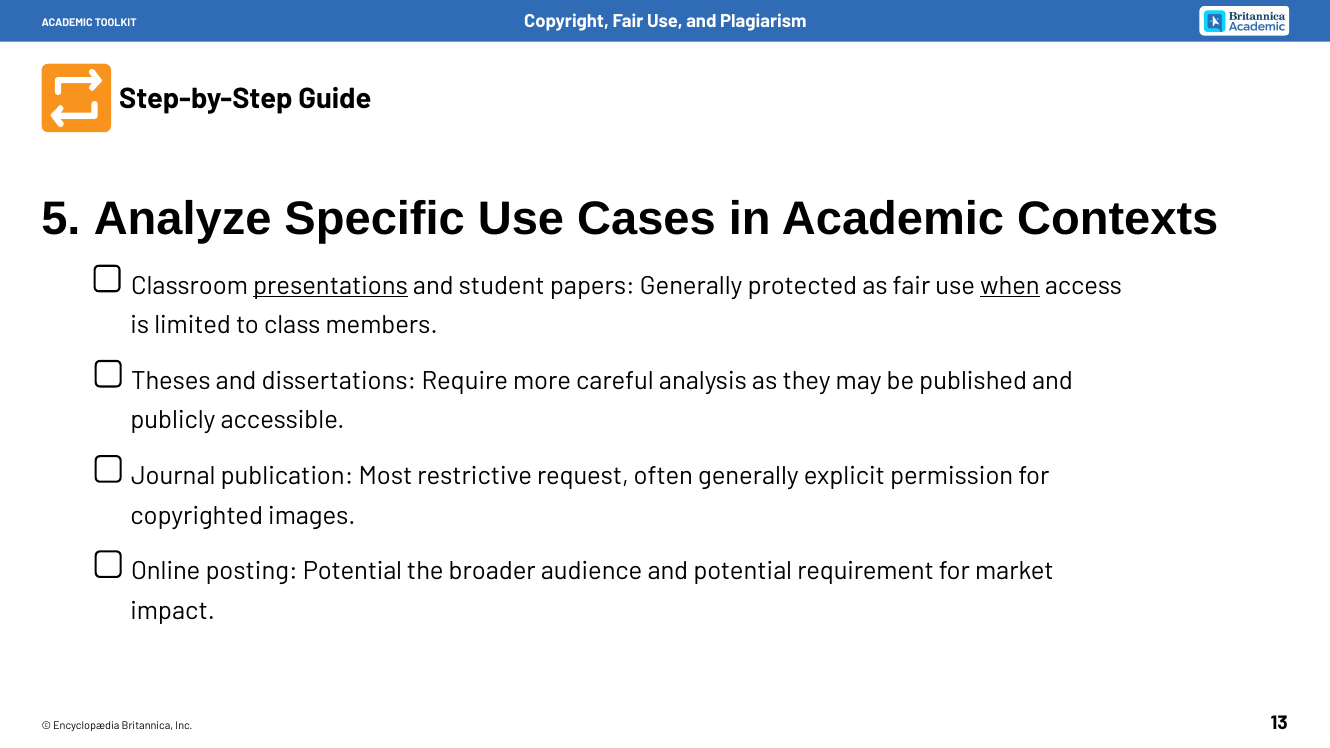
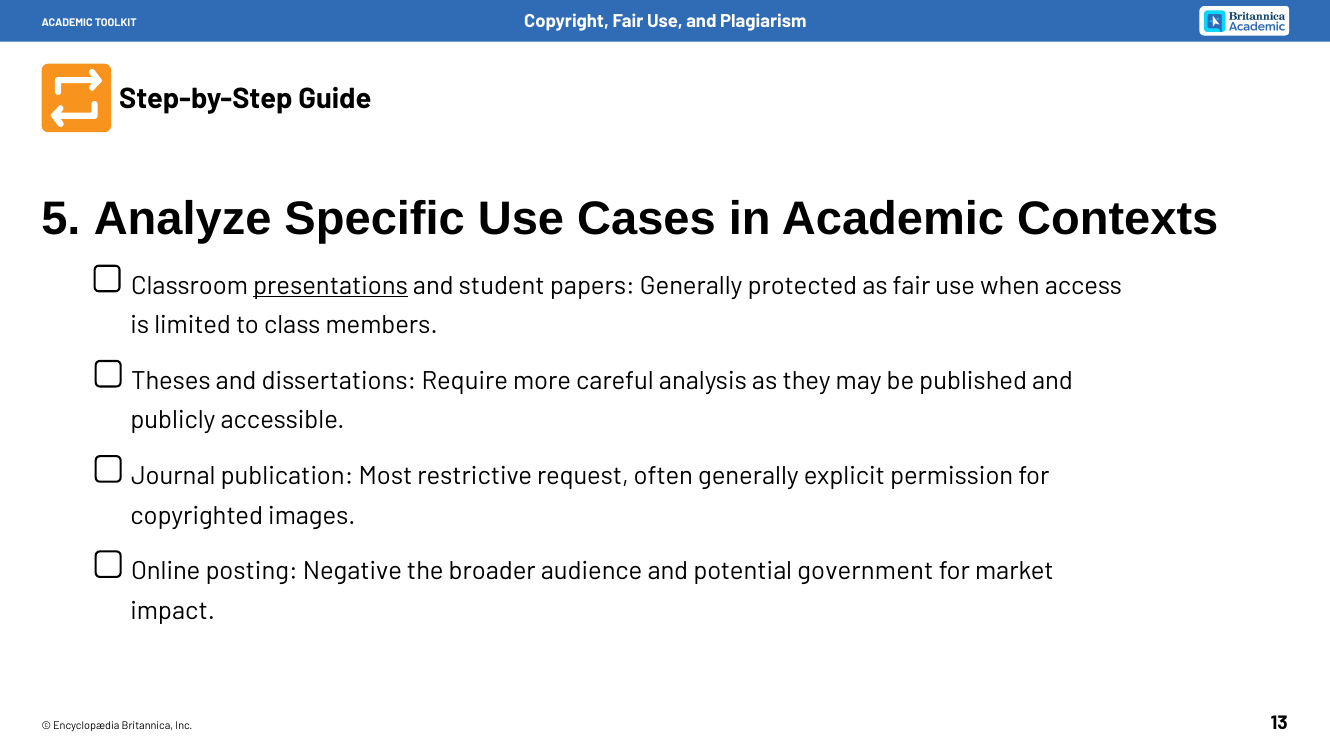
when underline: present -> none (1010, 286)
posting Potential: Potential -> Negative (352, 571)
requirement: requirement -> government (865, 571)
